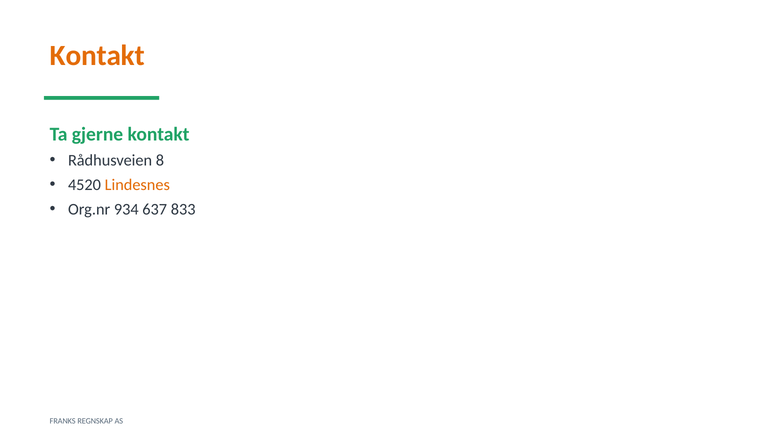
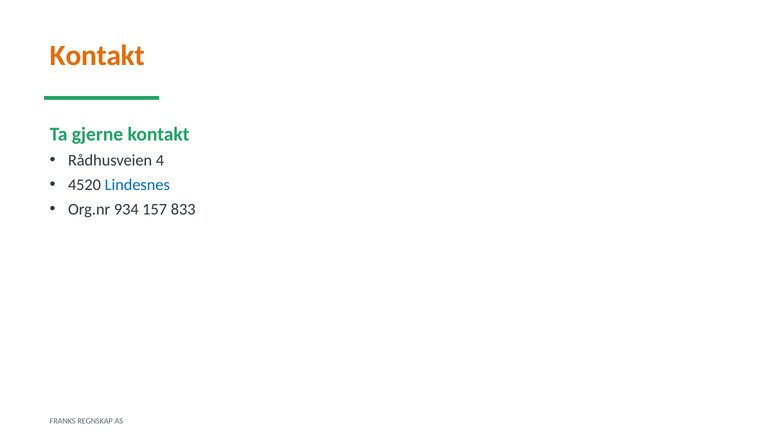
8: 8 -> 4 (160, 161)
Lindesnes colour: orange -> blue (137, 185)
637: 637 -> 157 (155, 209)
